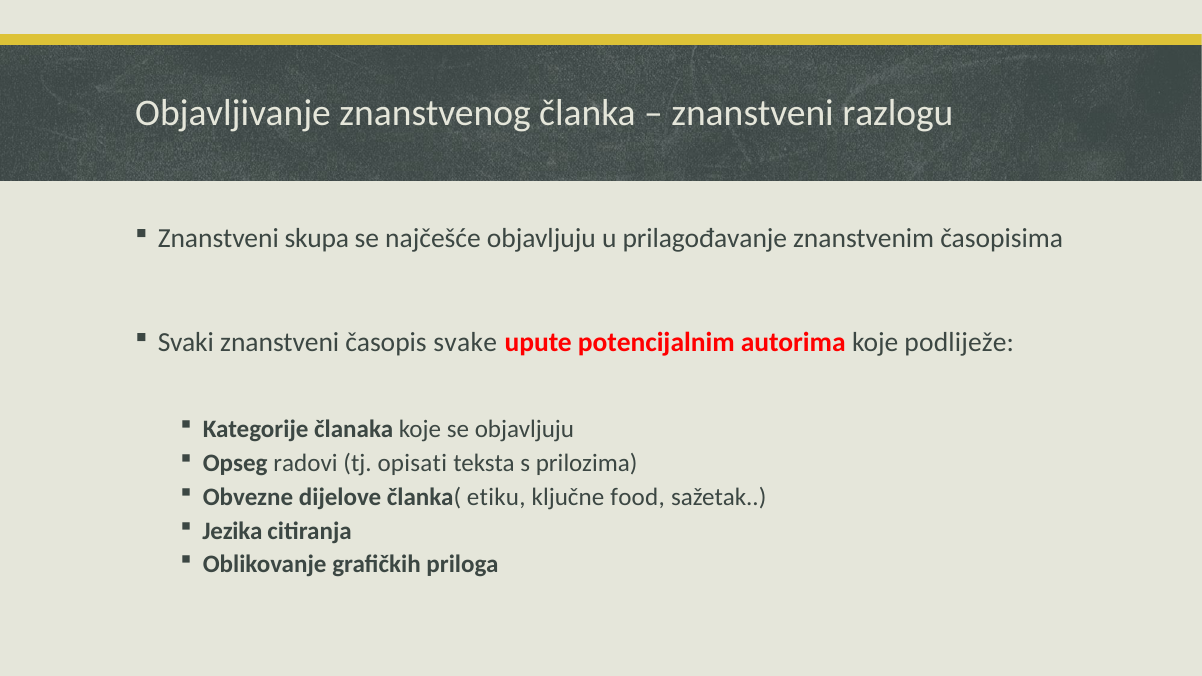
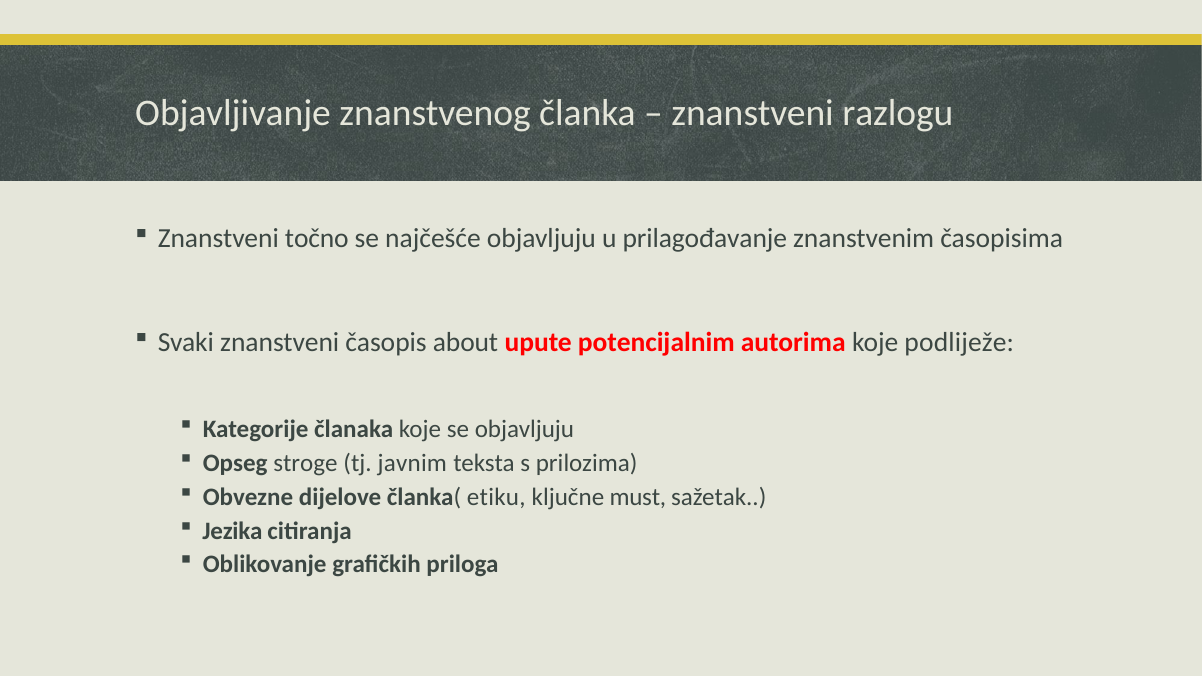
skupa: skupa -> točno (317, 239)
svake: svake -> about (466, 343)
radovi: radovi -> stroge (305, 463)
opisati: opisati -> javnim (412, 463)
food: food -> must (638, 497)
